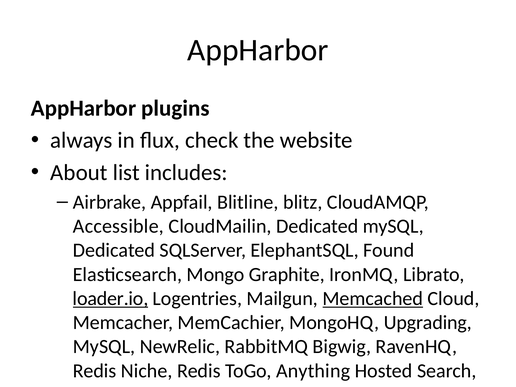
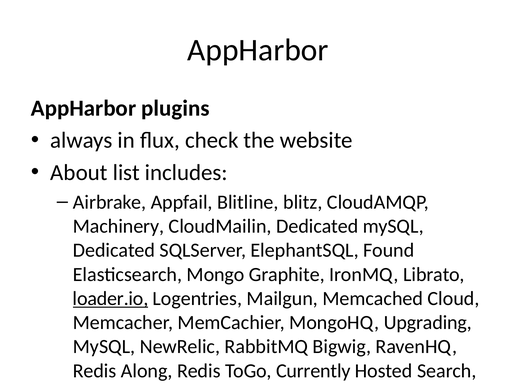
Accessible: Accessible -> Machinery (119, 226)
Memcached underline: present -> none (373, 298)
Niche: Niche -> Along (147, 371)
Anything: Anything -> Currently (313, 371)
